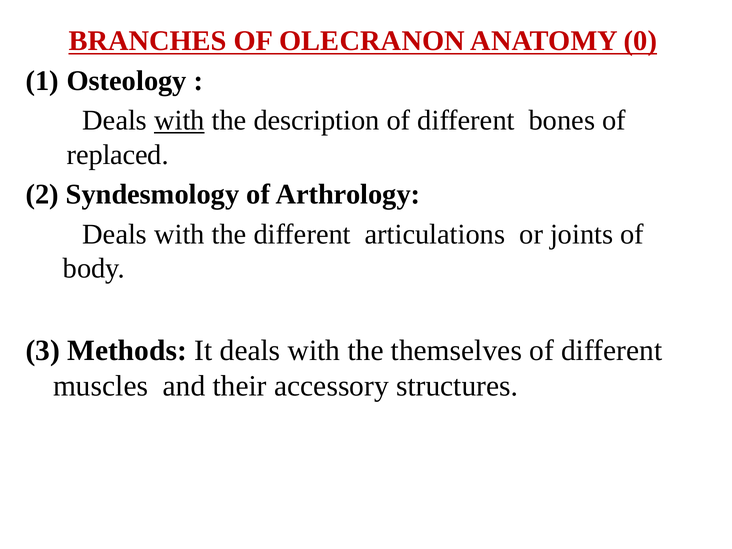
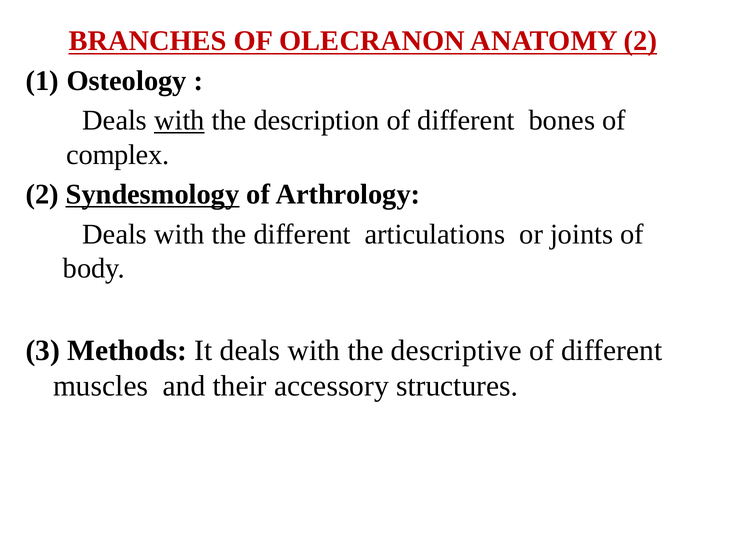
ANATOMY 0: 0 -> 2 (641, 41)
replaced: replaced -> complex (118, 155)
Syndesmology underline: none -> present (153, 194)
themselves: themselves -> descriptive (456, 350)
